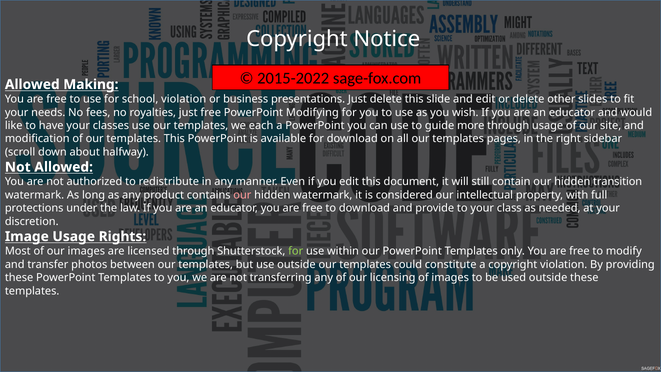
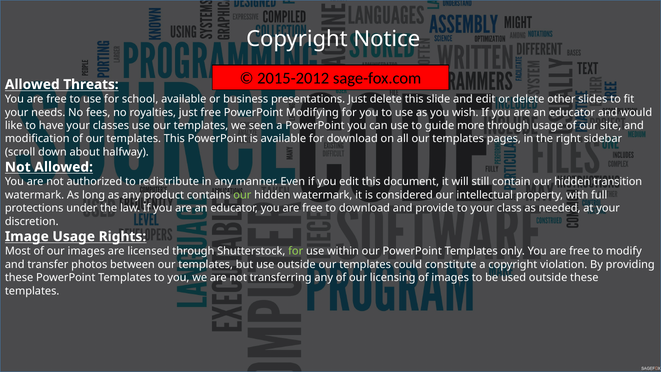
2015-2022: 2015-2022 -> 2015-2012 (293, 78)
Making: Making -> Threats (91, 84)
school violation: violation -> available (184, 99)
each: each -> seen (261, 126)
our colour: pink -> light green (242, 195)
